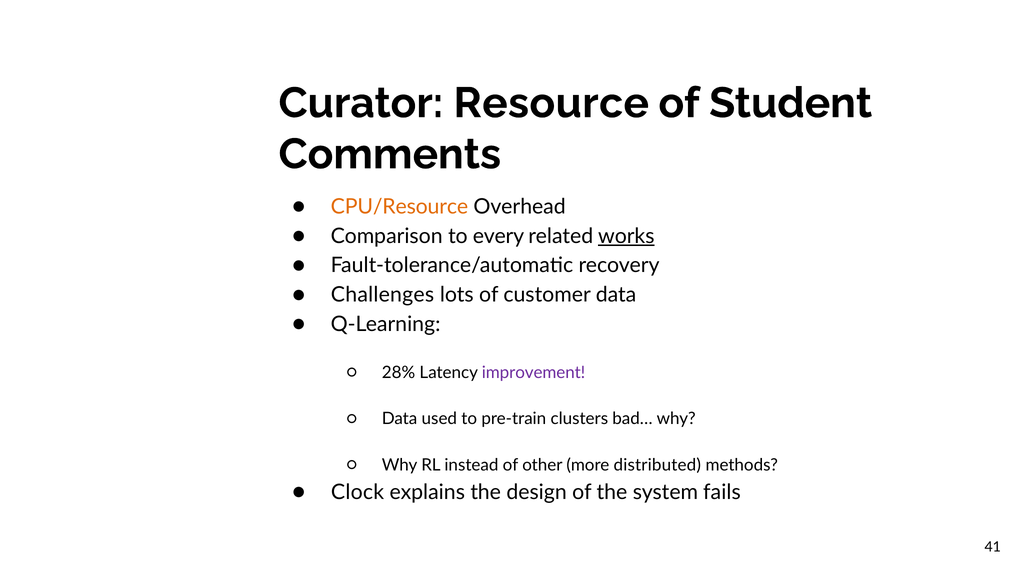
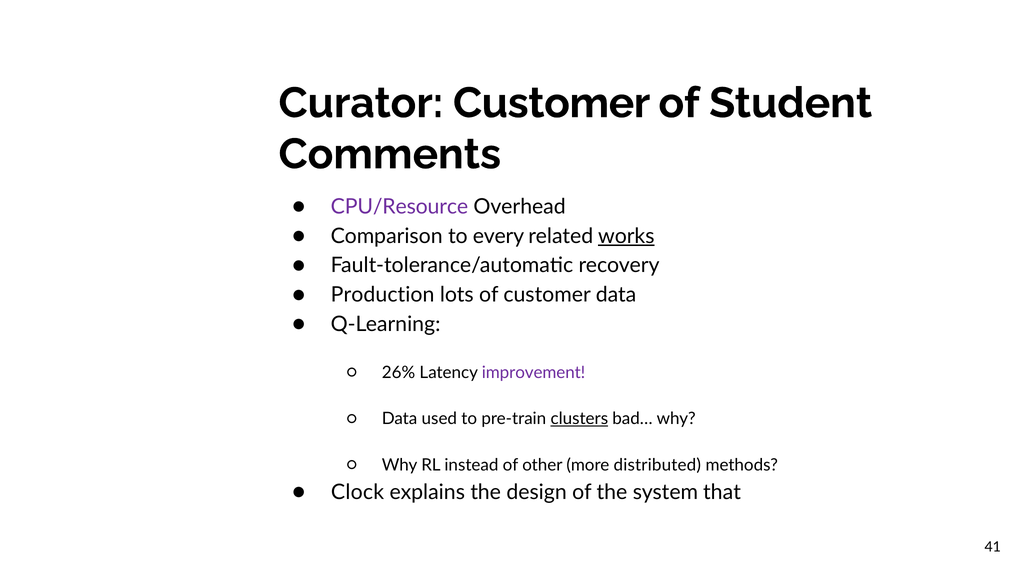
Curator Resource: Resource -> Customer (552, 103)
CPU/Resource colour: orange -> purple (399, 207)
Challenges: Challenges -> Production (383, 295)
28%: 28% -> 26% (398, 373)
clusters underline: none -> present (579, 419)
fails: fails -> that (722, 492)
